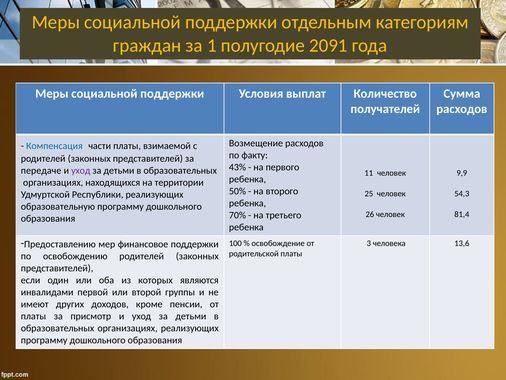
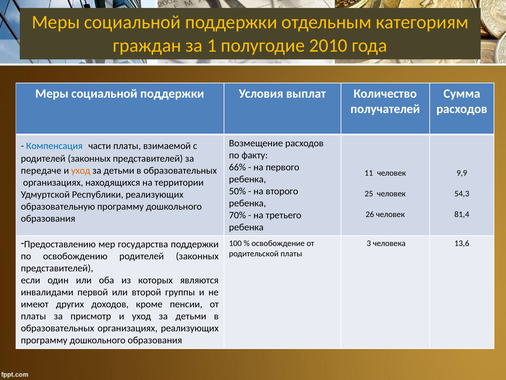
2091: 2091 -> 2010 (328, 45)
43%: 43% -> 66% (237, 167)
уход colour: purple -> orange (81, 170)
финансовое: финансовое -> государства (143, 244)
